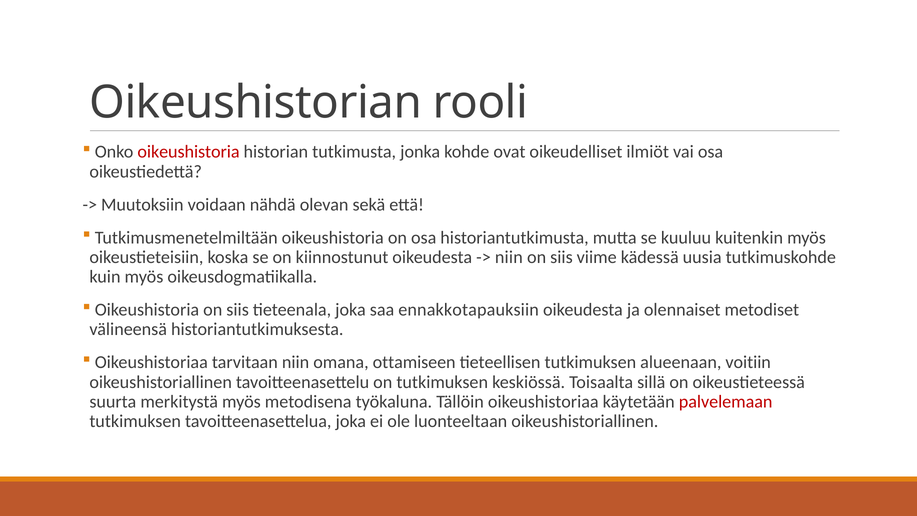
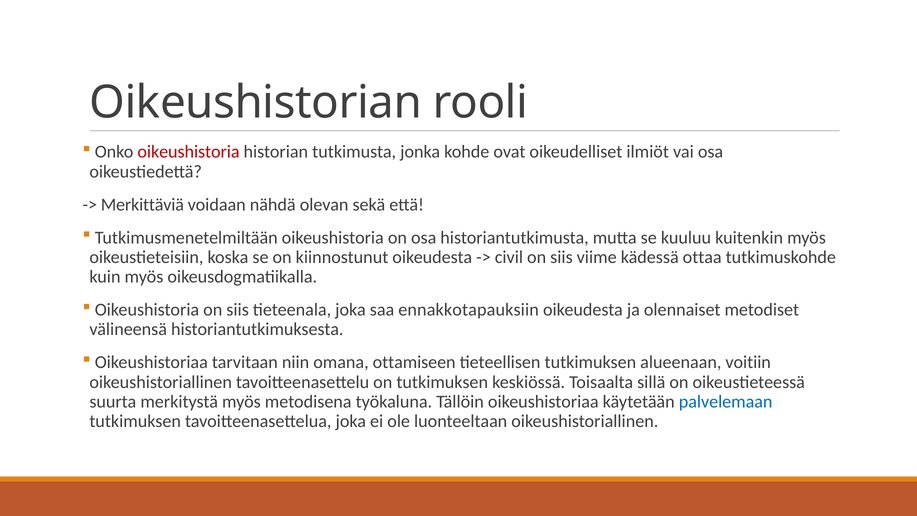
Muutoksiin: Muutoksiin -> Merkittäviä (142, 205)
niin: niin -> civil (509, 257)
uusia: uusia -> ottaa (702, 257)
palvelemaan colour: red -> blue (726, 401)
